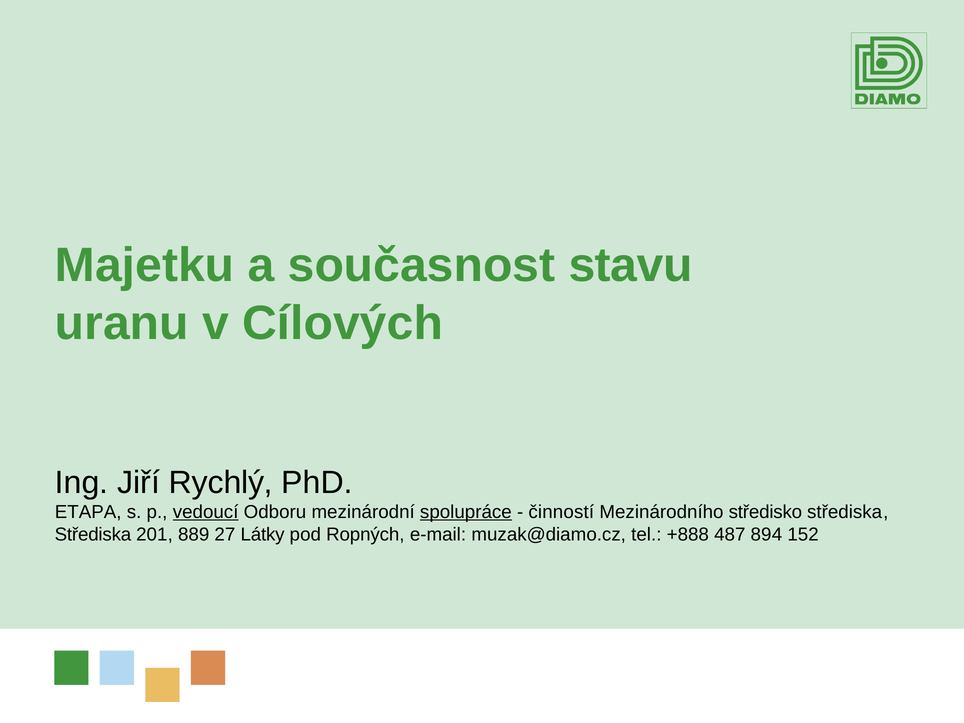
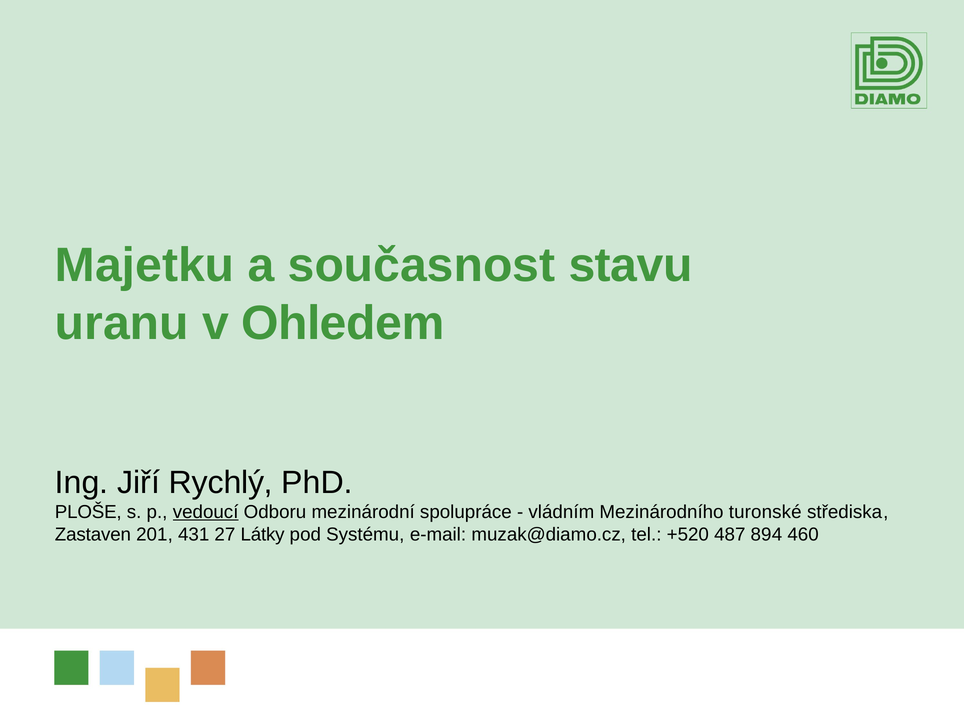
Cílových: Cílových -> Ohledem (343, 323)
ETAPA: ETAPA -> PLOŠE (88, 512)
spolupráce underline: present -> none (466, 512)
činností: činností -> vládním (561, 512)
středisko: středisko -> turonské (765, 512)
Střediska: Střediska -> Zastaven (93, 535)
889: 889 -> 431 (194, 535)
Ropných: Ropných -> Systému (365, 535)
+888: +888 -> +520 (688, 535)
152: 152 -> 460 (803, 535)
